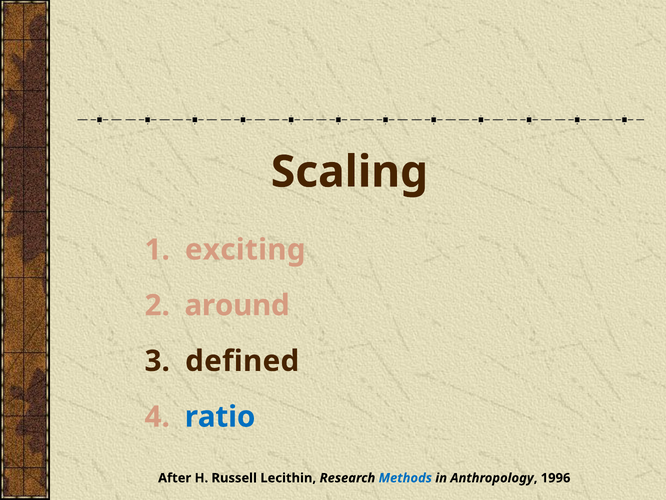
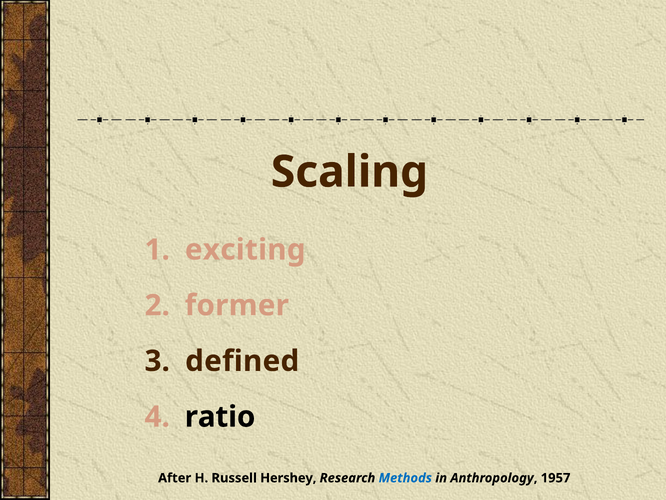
around: around -> former (237, 305)
ratio colour: blue -> black (220, 416)
Lecithin: Lecithin -> Hershey (288, 478)
1996: 1996 -> 1957 (556, 478)
